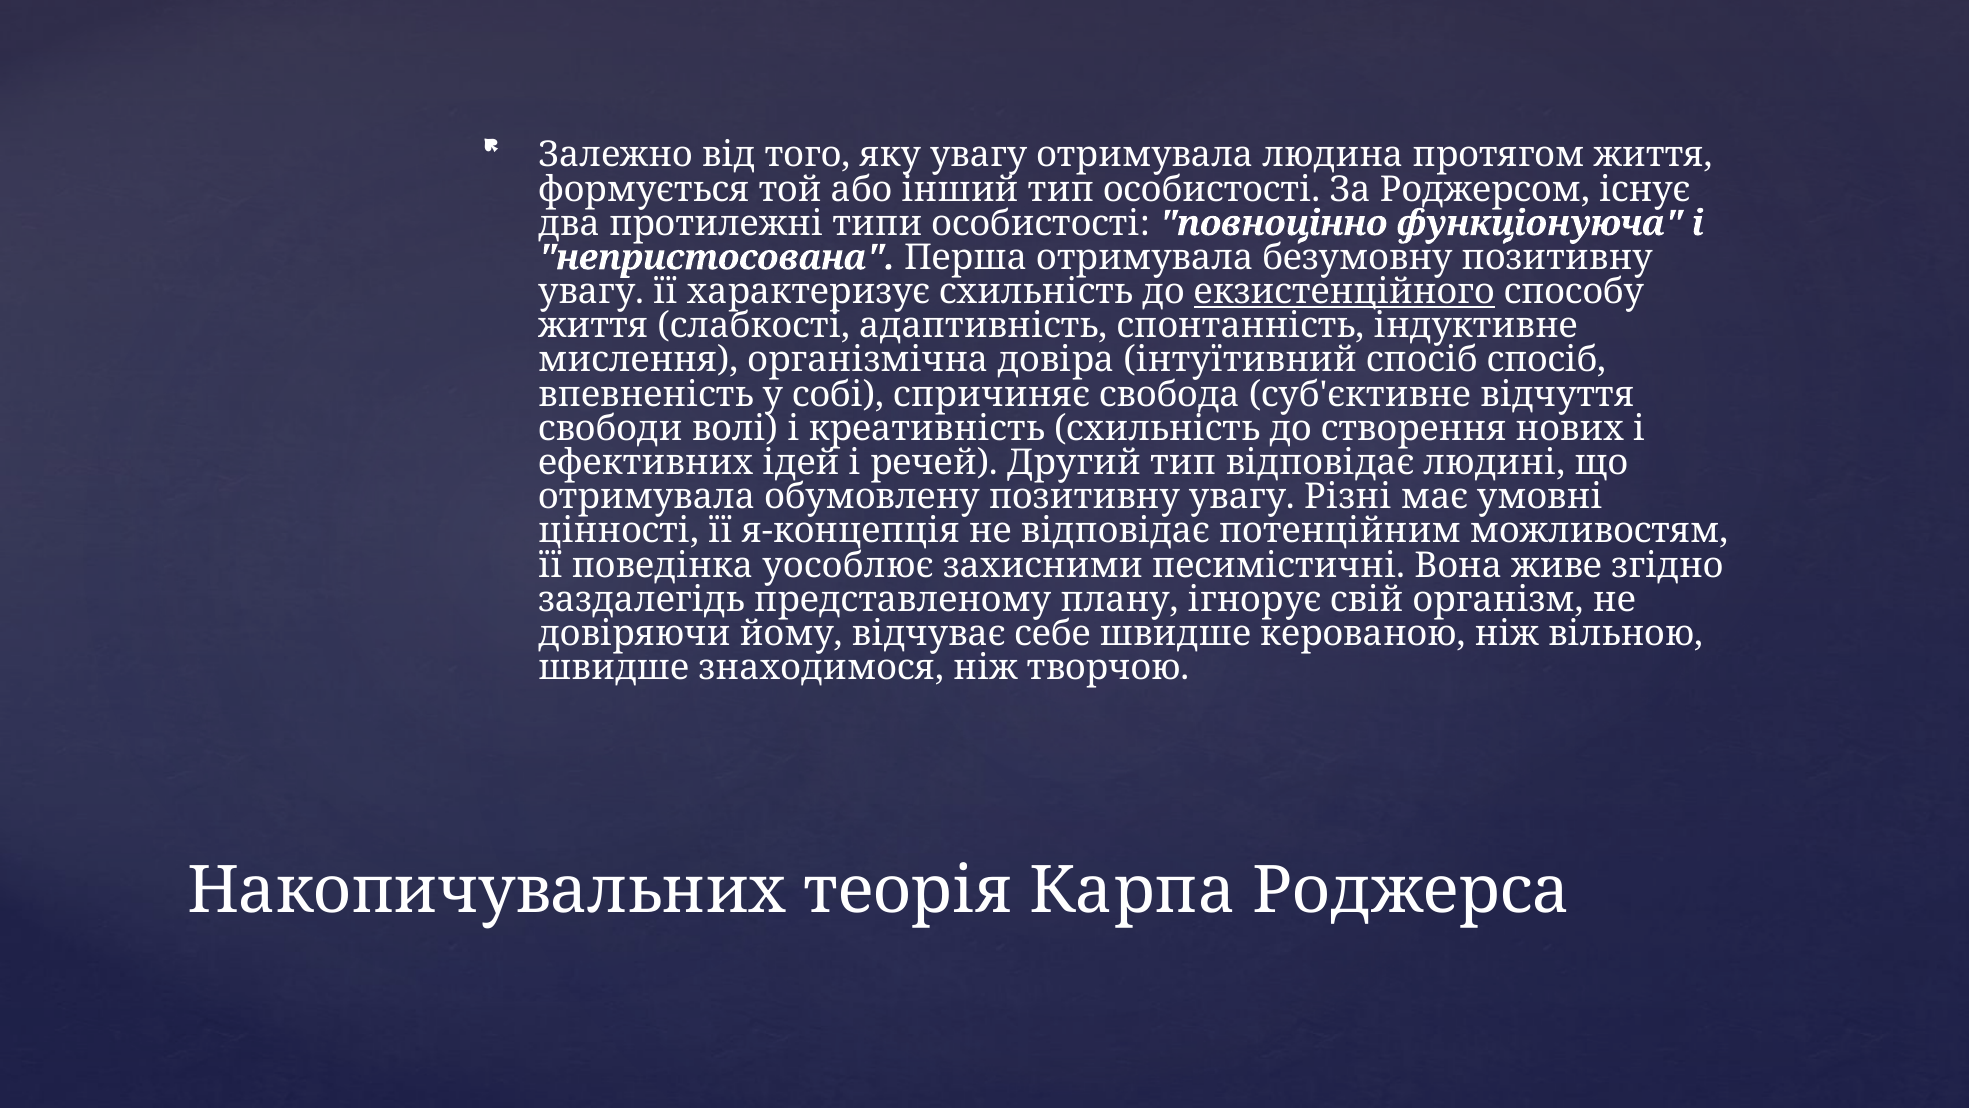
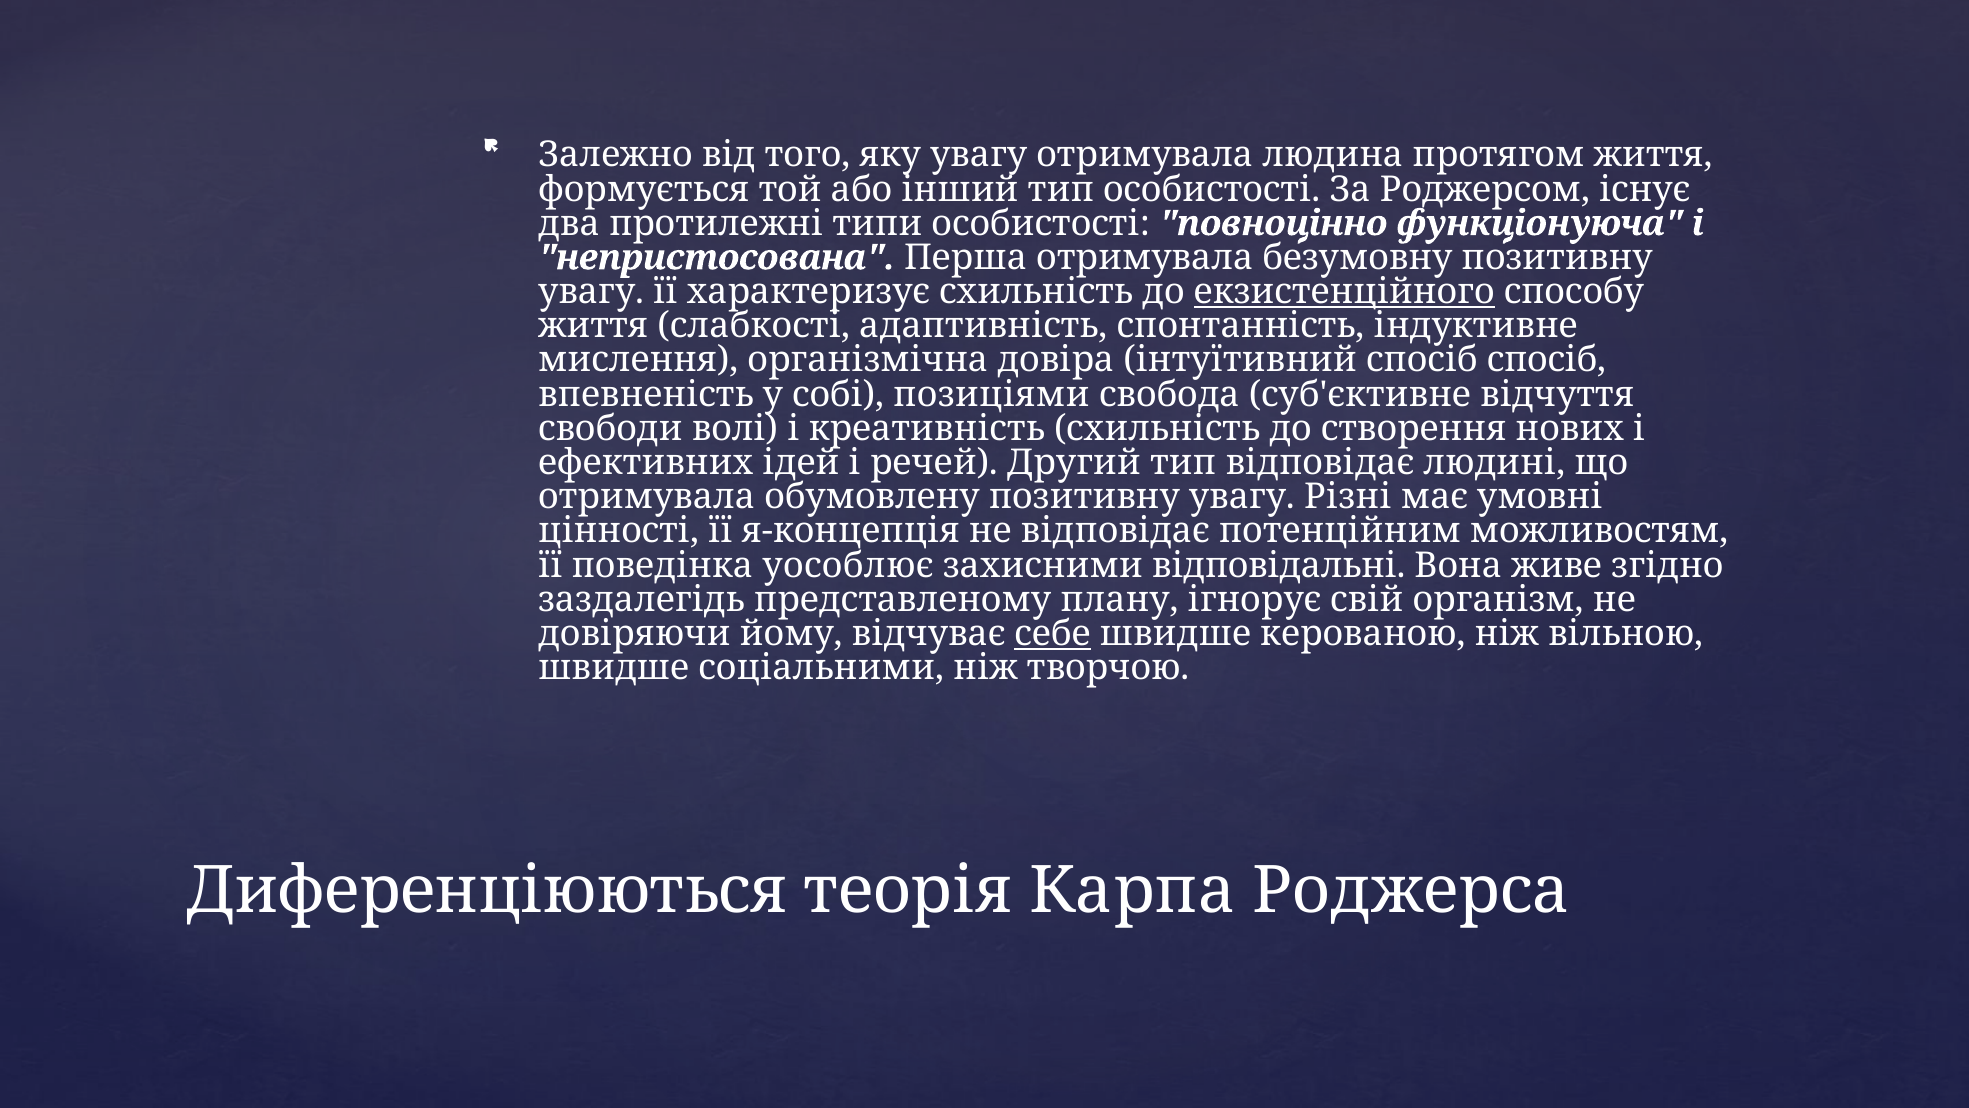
спричиняє: спричиняє -> позиціями (991, 394)
песимістичні: песимістичні -> відповідальні (1279, 565)
себе underline: none -> present (1053, 634)
знаходимося: знаходимося -> соціальними (821, 668)
Накопичувальних: Накопичувальних -> Диференціюються (487, 891)
